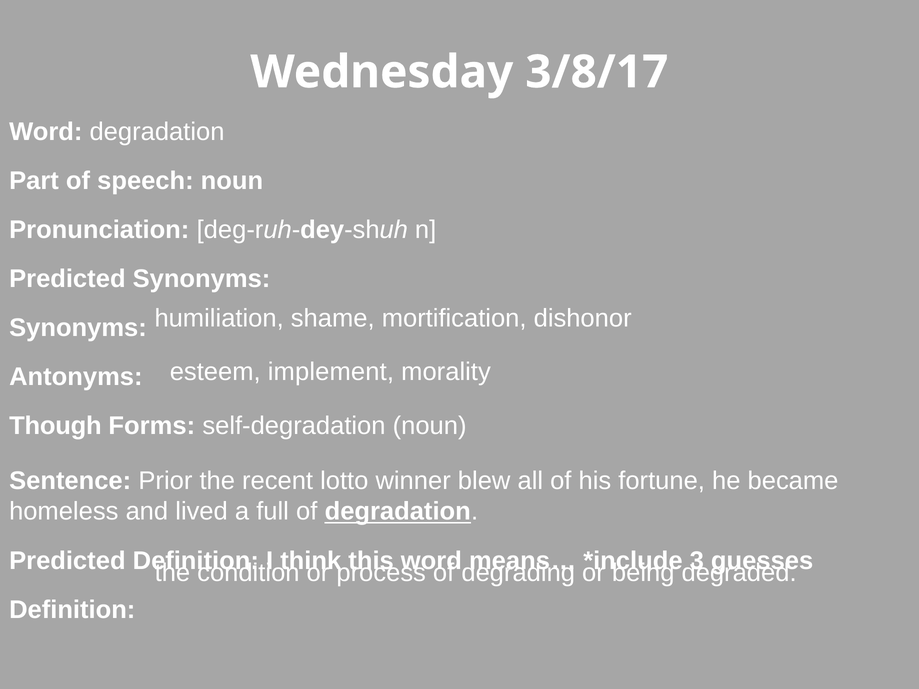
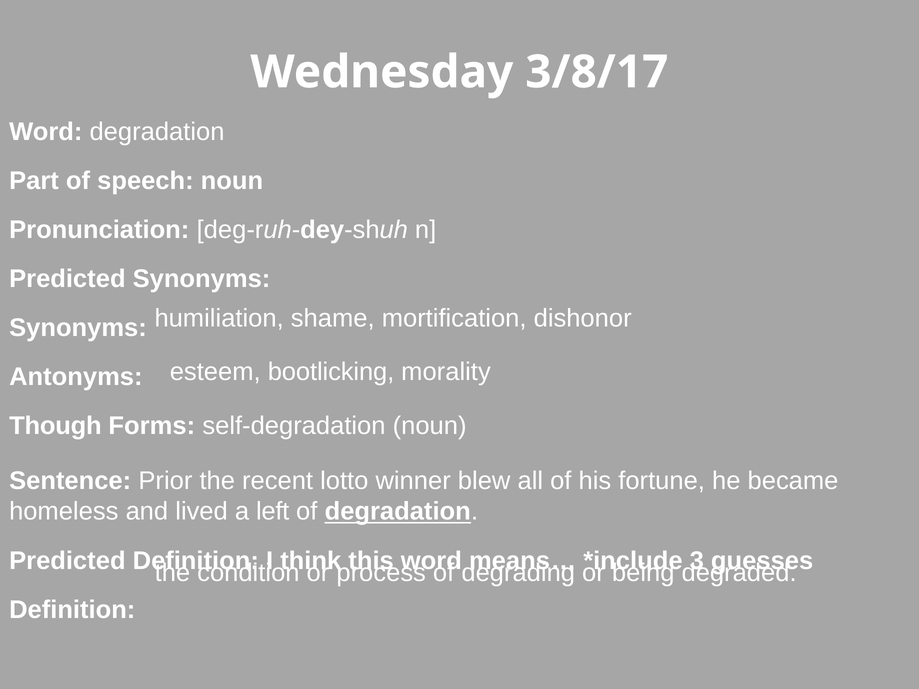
implement: implement -> bootlicking (331, 372)
full: full -> left (273, 512)
